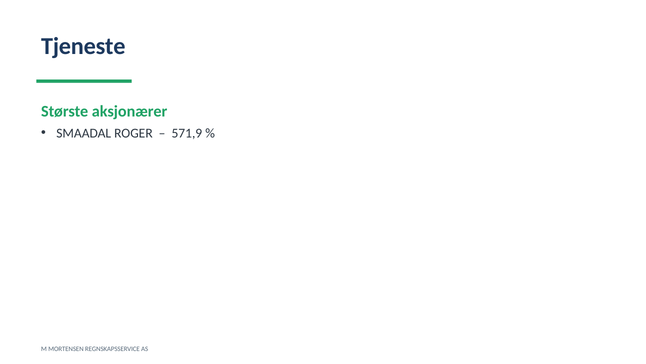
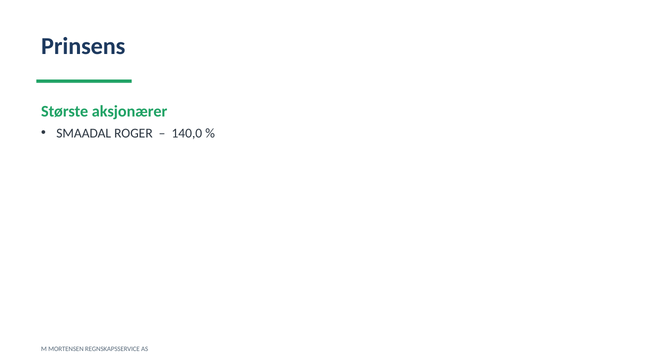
Tjeneste: Tjeneste -> Prinsens (83, 46)
571,9: 571,9 -> 140,0 (187, 133)
